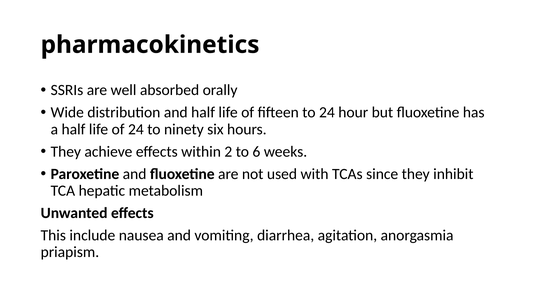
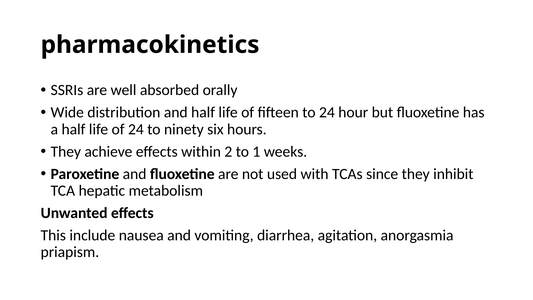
6: 6 -> 1 (256, 151)
